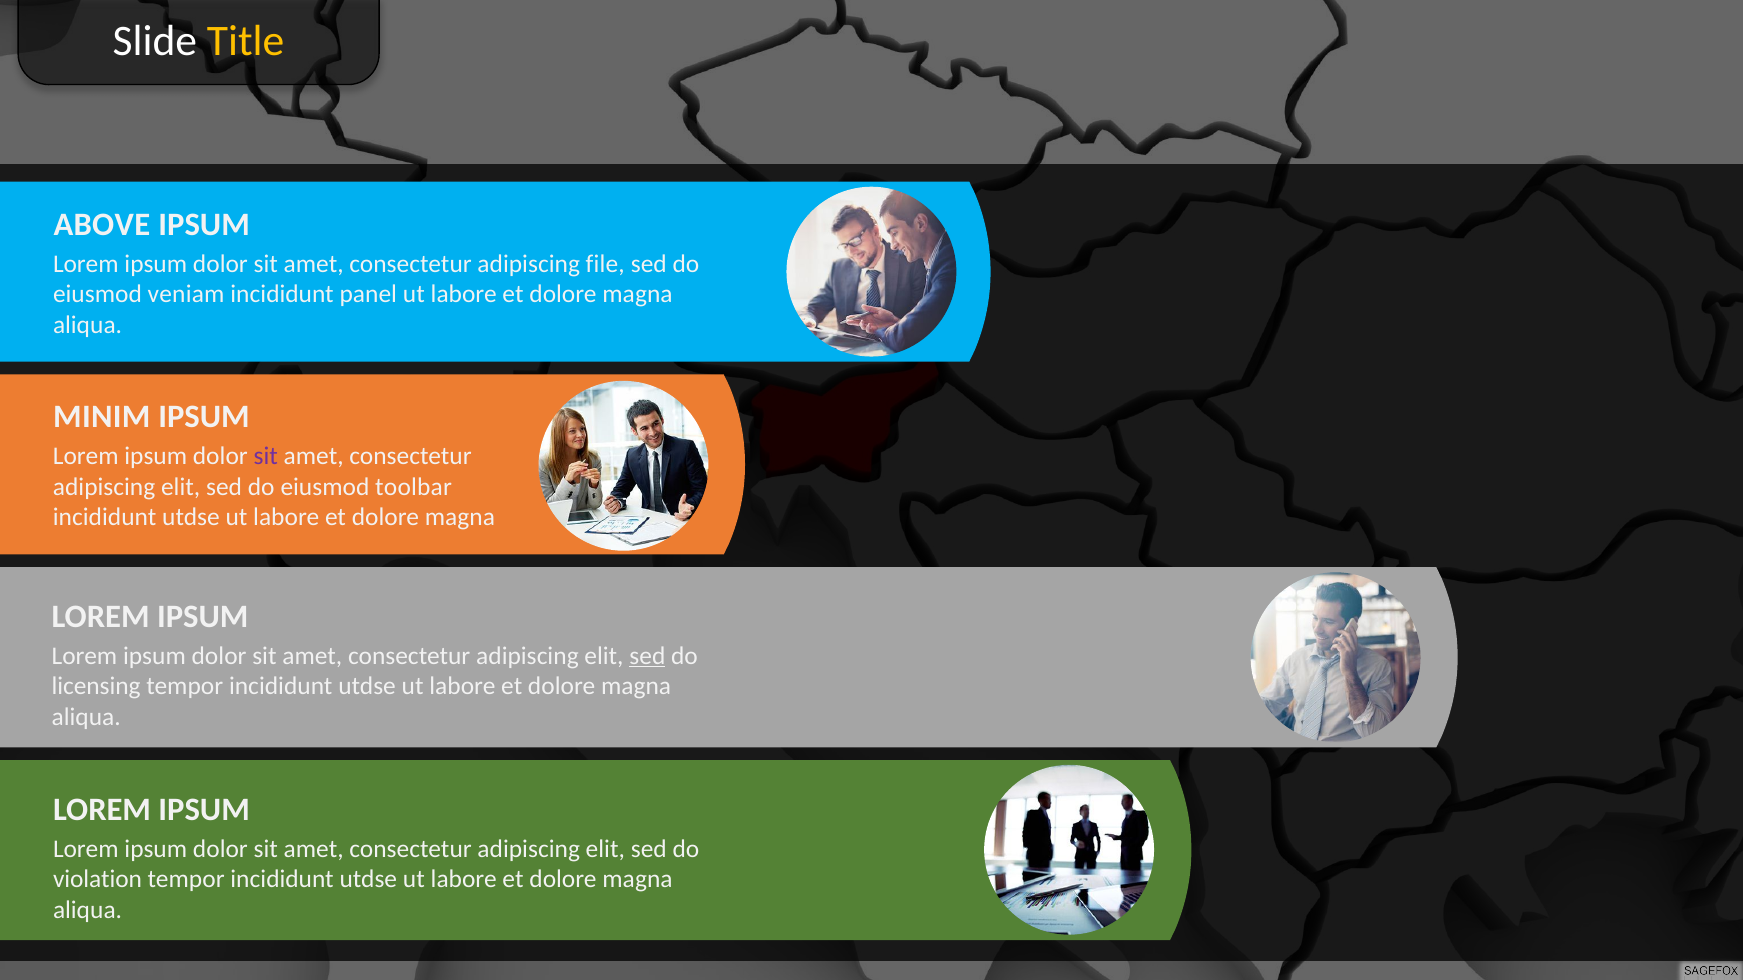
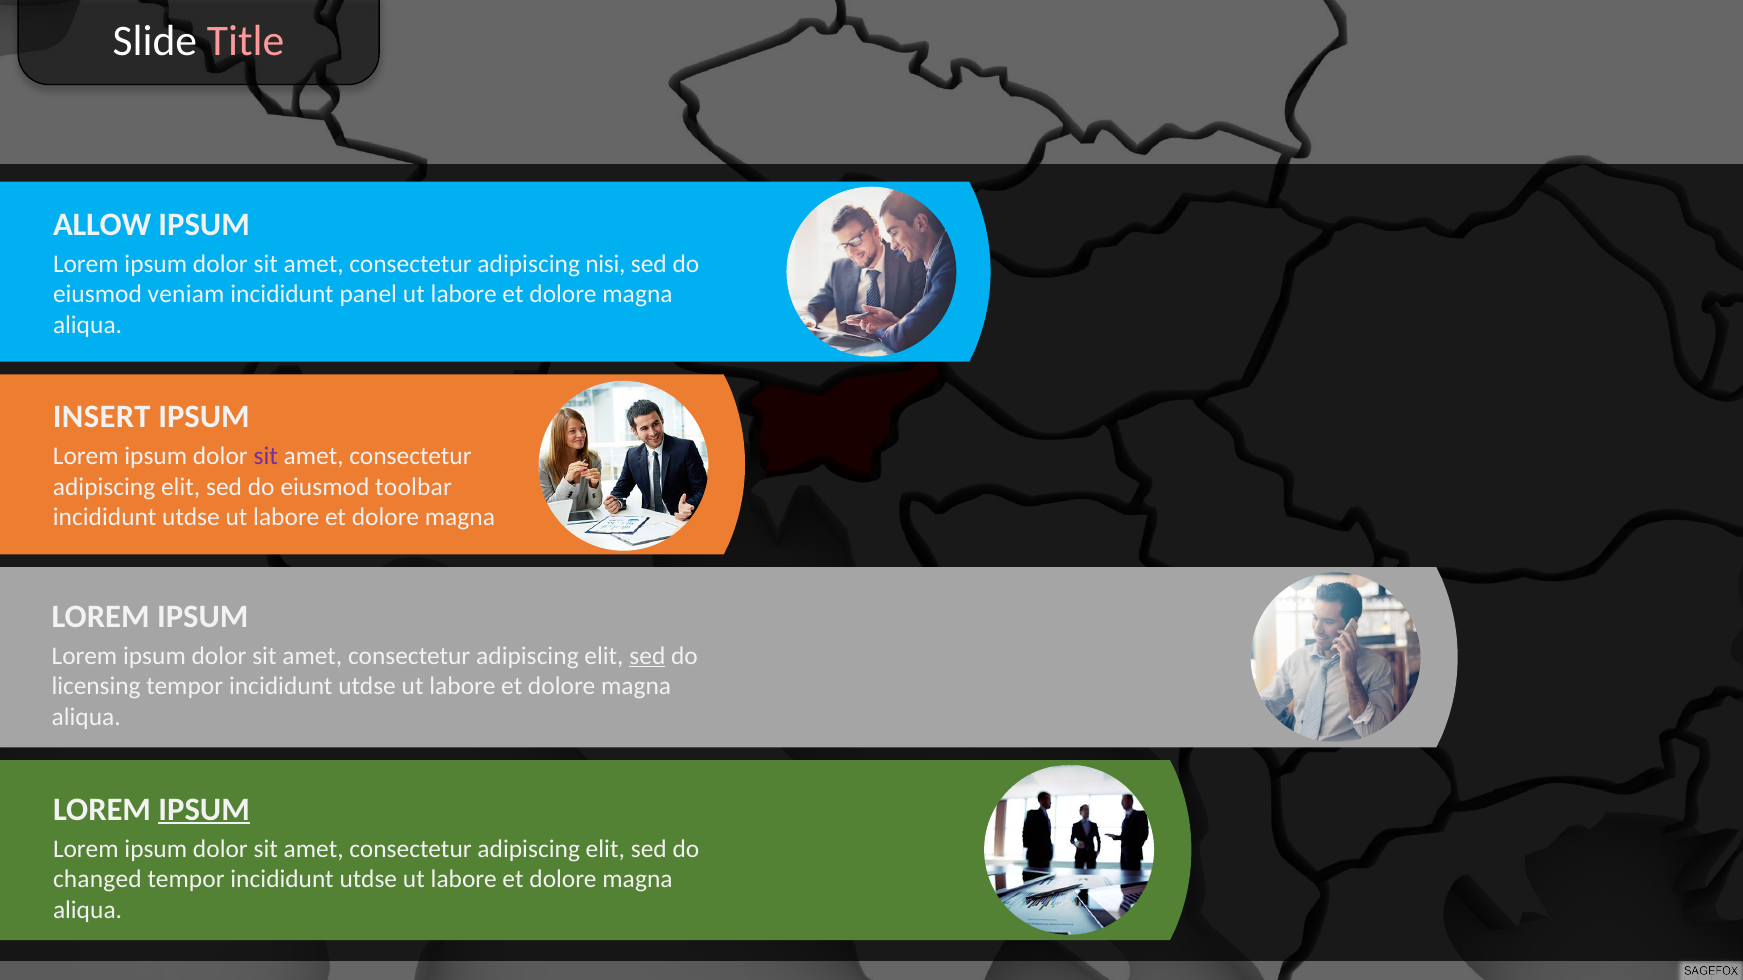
Title colour: yellow -> pink (246, 41)
ABOVE: ABOVE -> ALLOW (102, 224)
file: file -> nisi (605, 264)
MINIM: MINIM -> INSERT (102, 417)
IPSUM underline: none -> present (204, 810)
violation: violation -> changed (97, 880)
